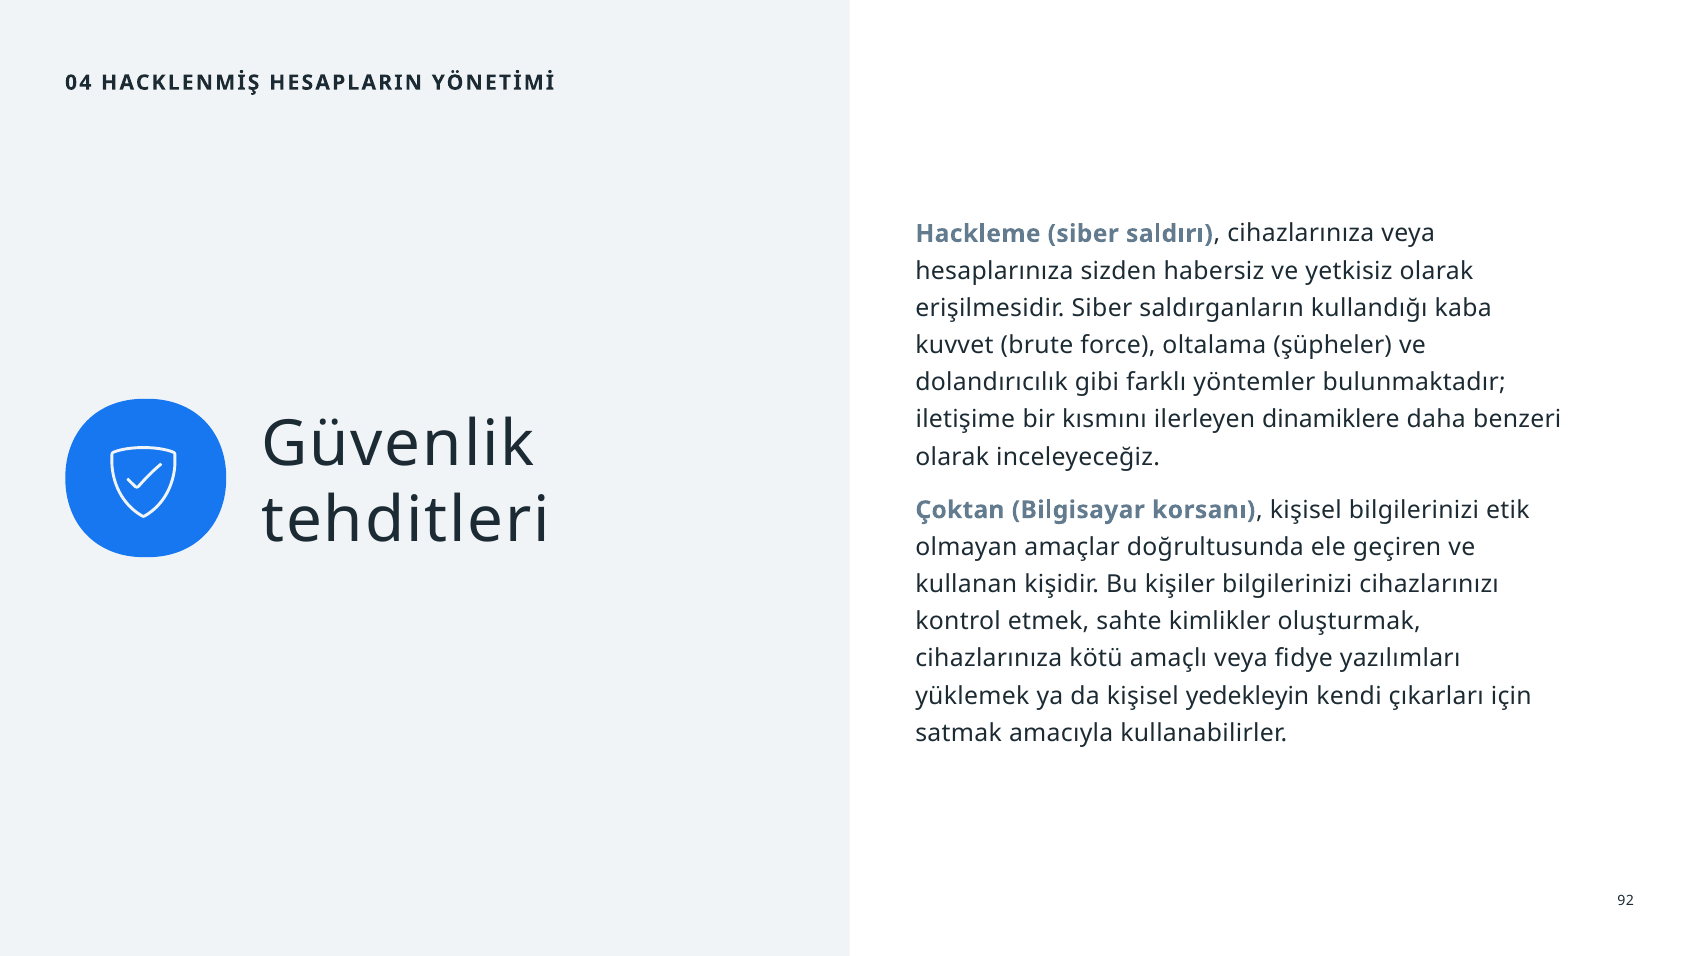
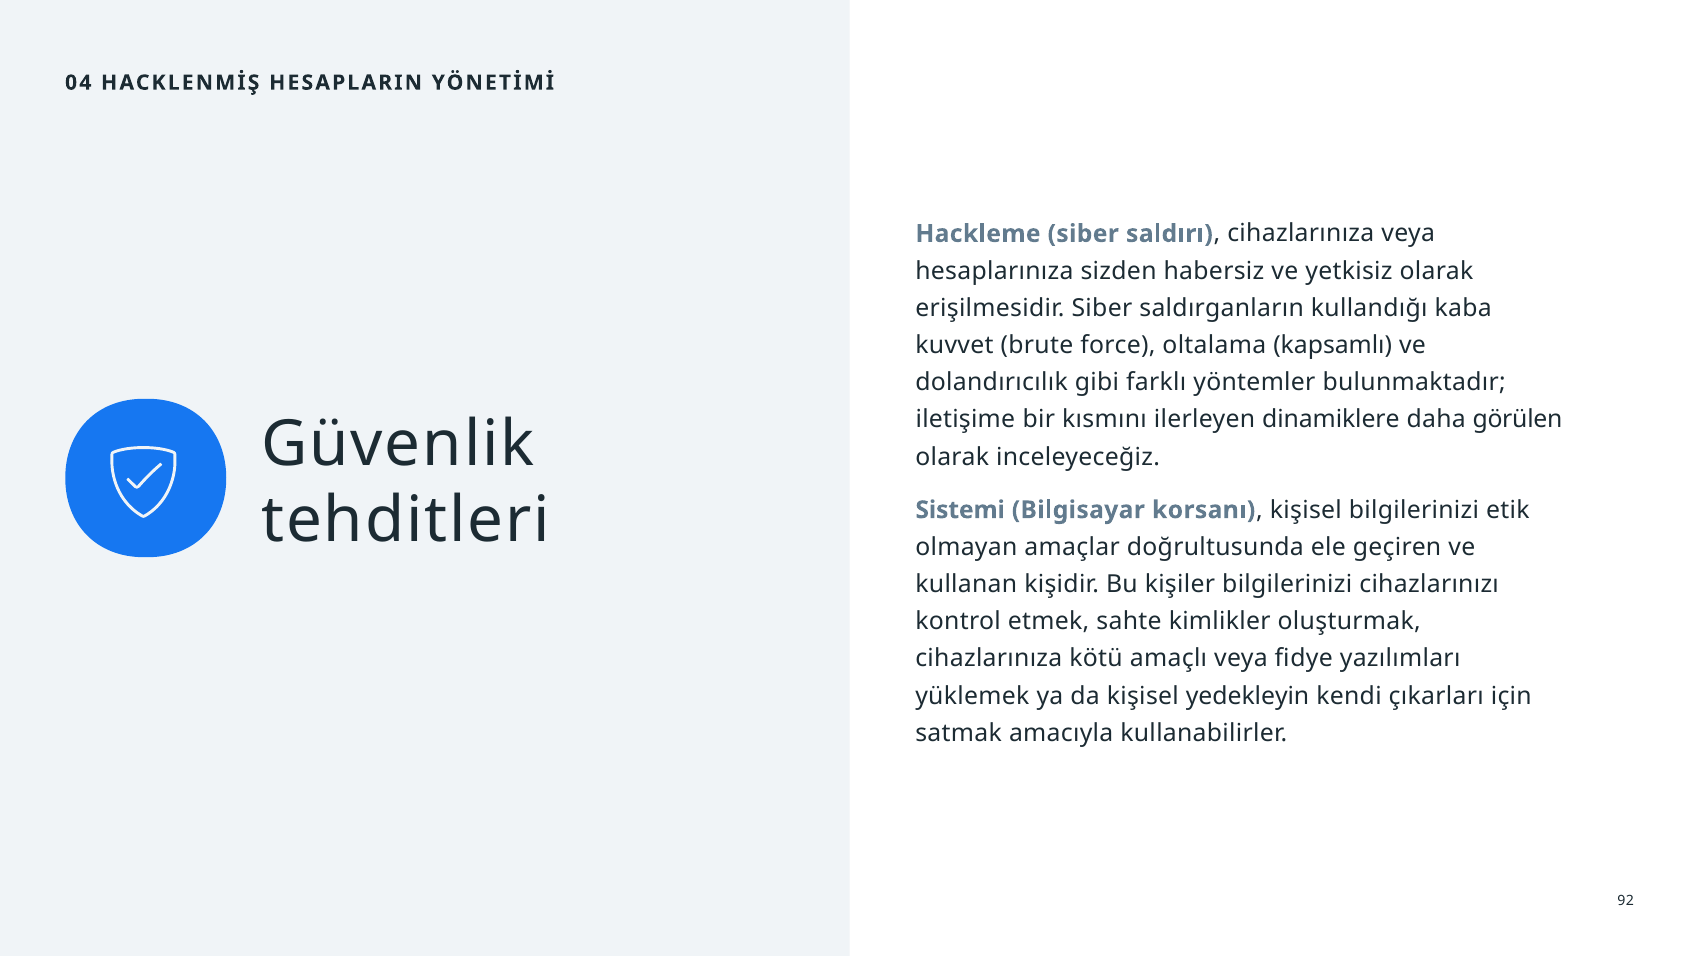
şüpheler: şüpheler -> kapsamlı (1333, 345)
benzeri: benzeri -> görülen (1517, 419)
Çoktan: Çoktan -> Sistemi (960, 510)
